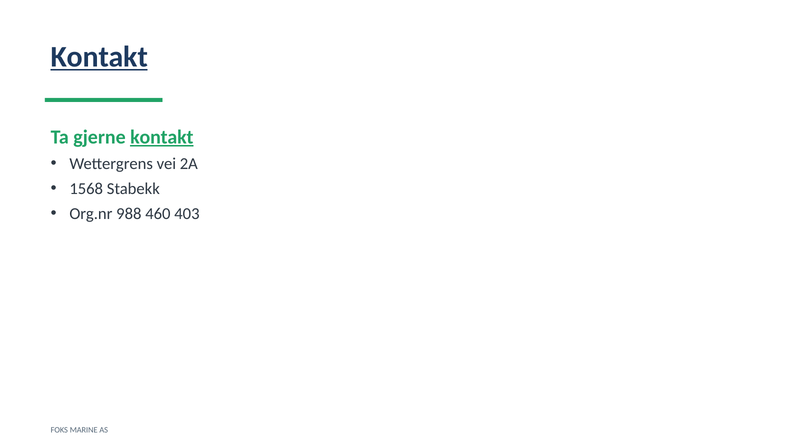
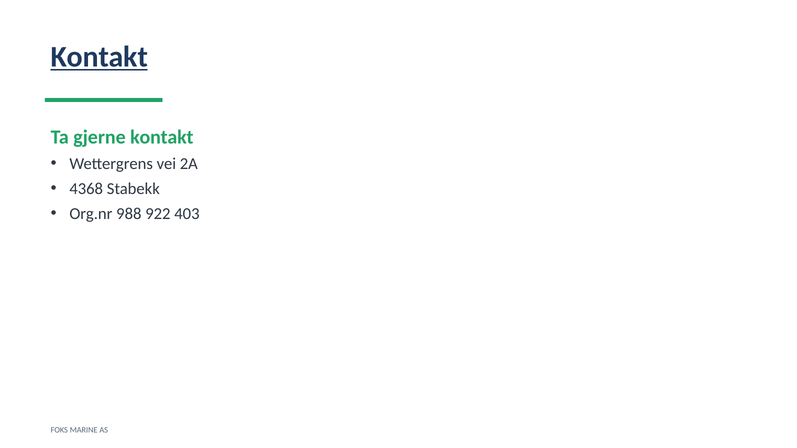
kontakt underline: present -> none (162, 137)
1568: 1568 -> 4368 (86, 189)
460: 460 -> 922 (158, 214)
